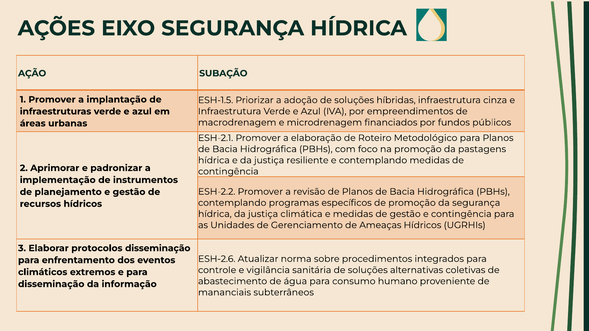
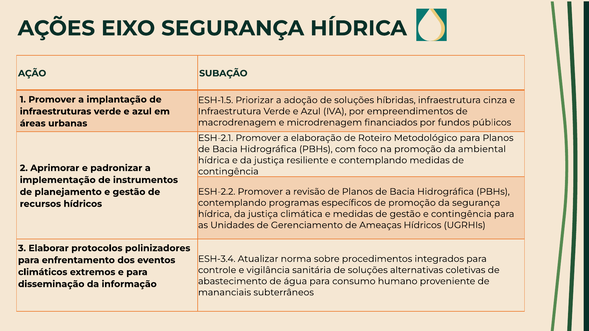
pastagens: pastagens -> ambiental (482, 149)
protocolos disseminação: disseminação -> polinizadores (158, 248)
ESH-2.6: ESH-2.6 -> ESH-3.4 (217, 259)
